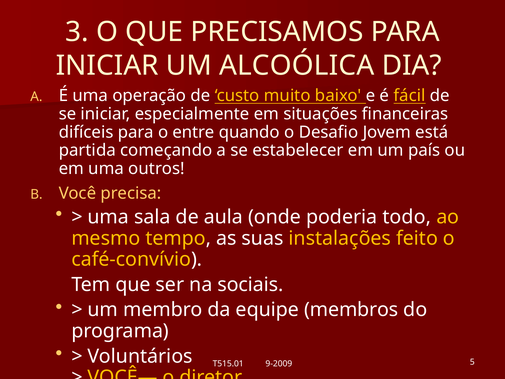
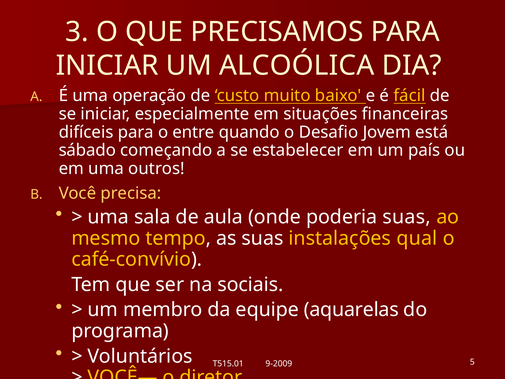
partida: partida -> sábado (87, 150)
poderia todo: todo -> suas (407, 217)
feito: feito -> qual (417, 238)
membros: membros -> aquarelas (351, 310)
